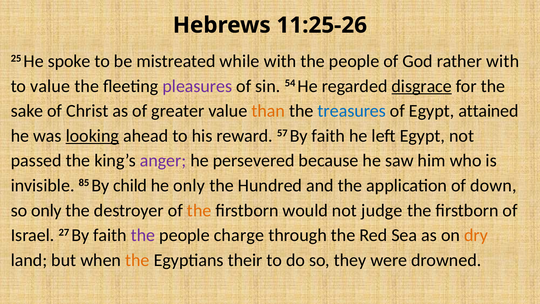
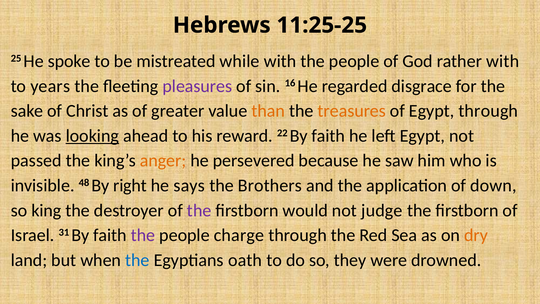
11:25-26: 11:25-26 -> 11:25-25 (322, 25)
to value: value -> years (50, 86)
54: 54 -> 16 (290, 83)
disgrace underline: present -> none (422, 86)
treasures colour: blue -> orange (352, 111)
Egypt attained: attained -> through (488, 111)
57: 57 -> 22 (282, 133)
anger colour: purple -> orange (163, 161)
85: 85 -> 48 (84, 183)
child: child -> right (130, 185)
he only: only -> says (189, 185)
Hundred: Hundred -> Brothers (270, 185)
so only: only -> king (46, 210)
the colour: orange -> purple (199, 210)
27: 27 -> 31 (64, 232)
the colour: orange -> blue (137, 260)
their: their -> oath (245, 260)
